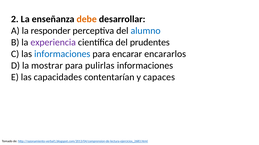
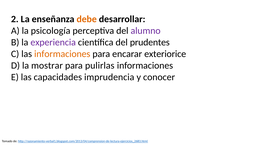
responder: responder -> psicología (51, 31)
alumno colour: blue -> purple (146, 31)
informaciones colour: blue -> orange (62, 54)
encararlos: encararlos -> exteriorice (165, 54)
contentarían: contentarían -> imprudencia (109, 77)
capaces: capaces -> conocer (159, 77)
